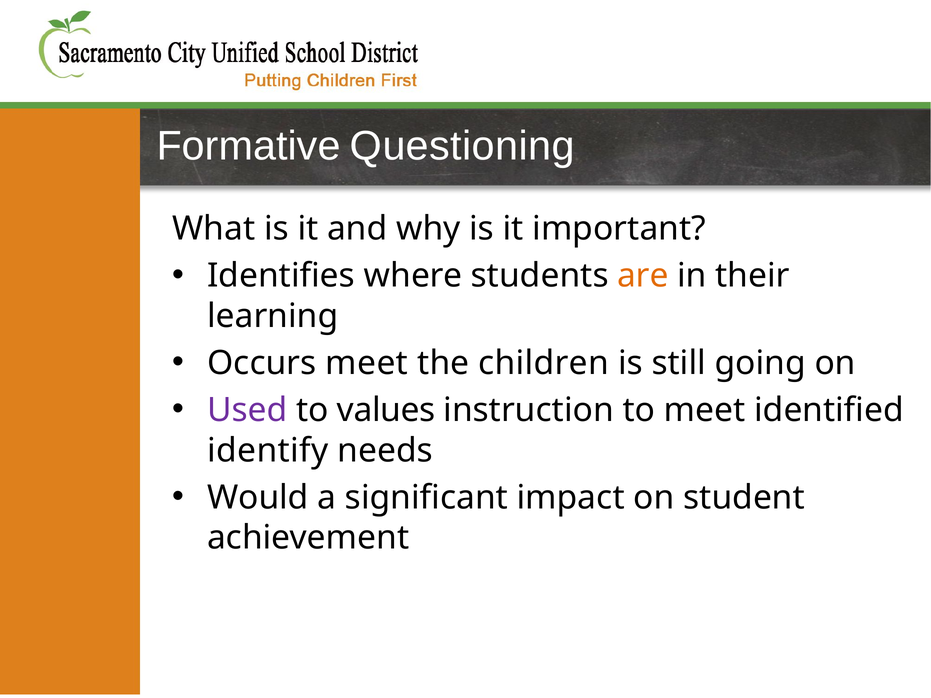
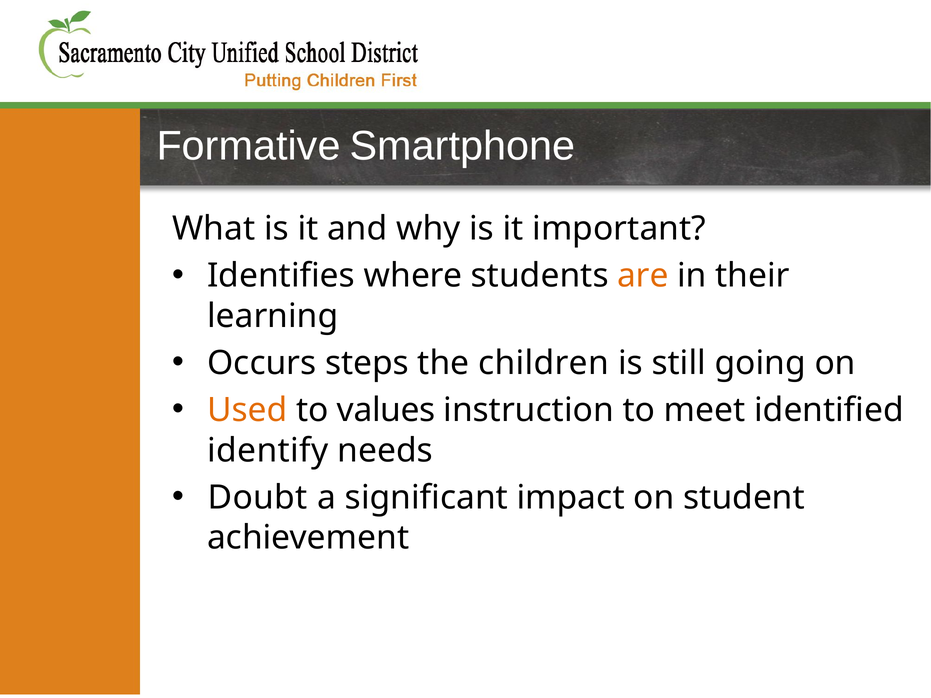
Questioning: Questioning -> Smartphone (463, 146)
Occurs meet: meet -> steps (367, 363)
Used colour: purple -> orange (247, 410)
Would: Would -> Doubt (258, 498)
